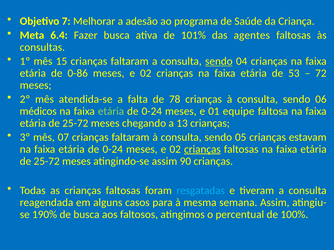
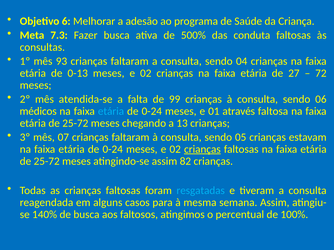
7: 7 -> 6 (66, 21)
6.4: 6.4 -> 7.3 (59, 35)
101%: 101% -> 500% (193, 35)
agentes: agentes -> conduta (252, 35)
15: 15 -> 93 (62, 61)
sendo underline: present -> none (219, 61)
0-86: 0-86 -> 0-13 (78, 73)
53: 53 -> 27 (294, 73)
78: 78 -> 99 (175, 99)
etária colour: light green -> light blue (111, 111)
equipe: equipe -> através (239, 111)
90: 90 -> 82 (185, 161)
190%: 190% -> 140% (45, 215)
